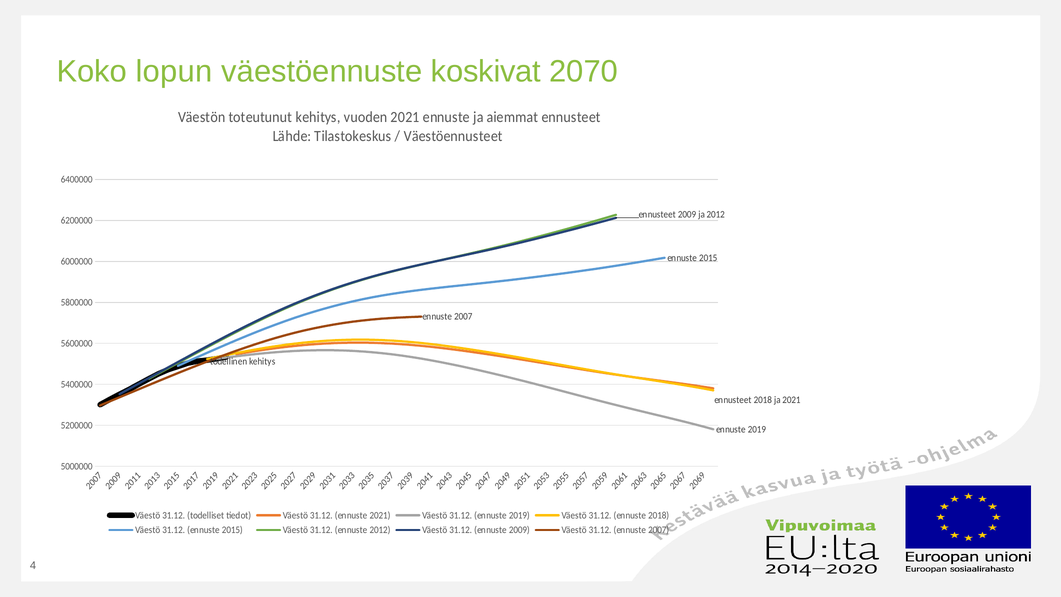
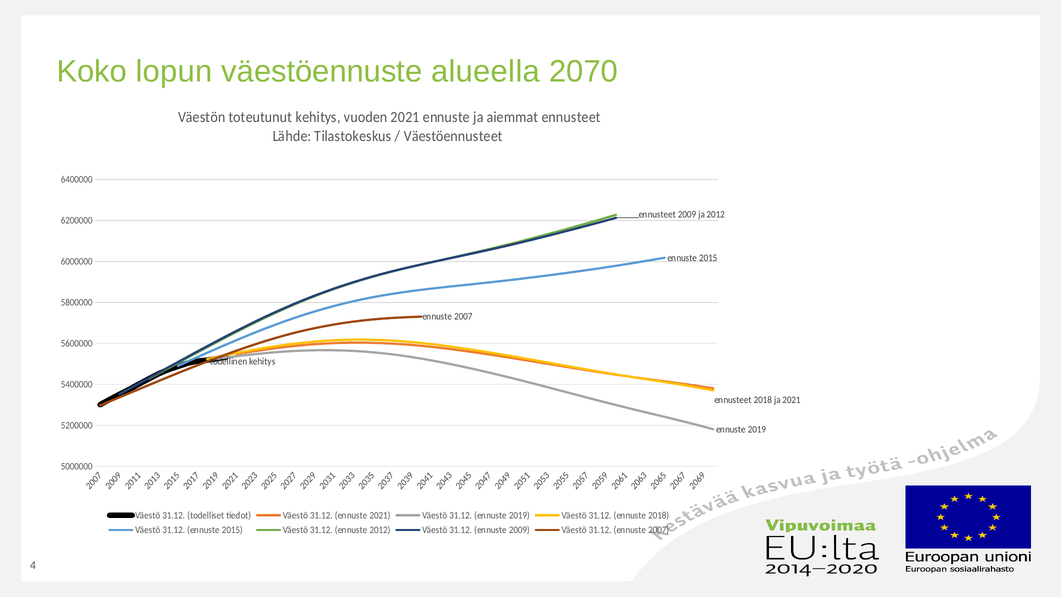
koskivat: koskivat -> alueella (486, 71)
